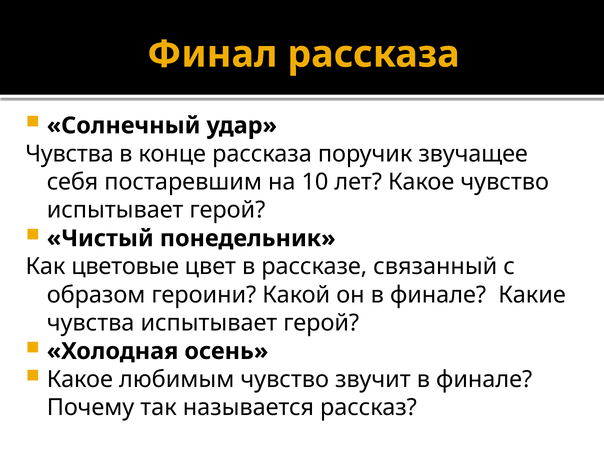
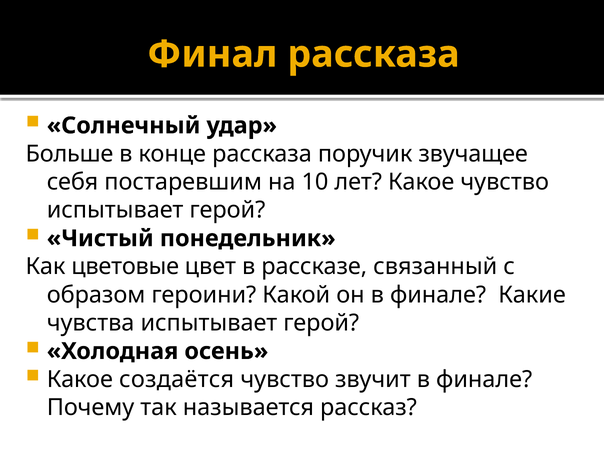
Чувства: Чувства -> Больше (69, 154)
любимым: любимым -> создаётся (177, 379)
